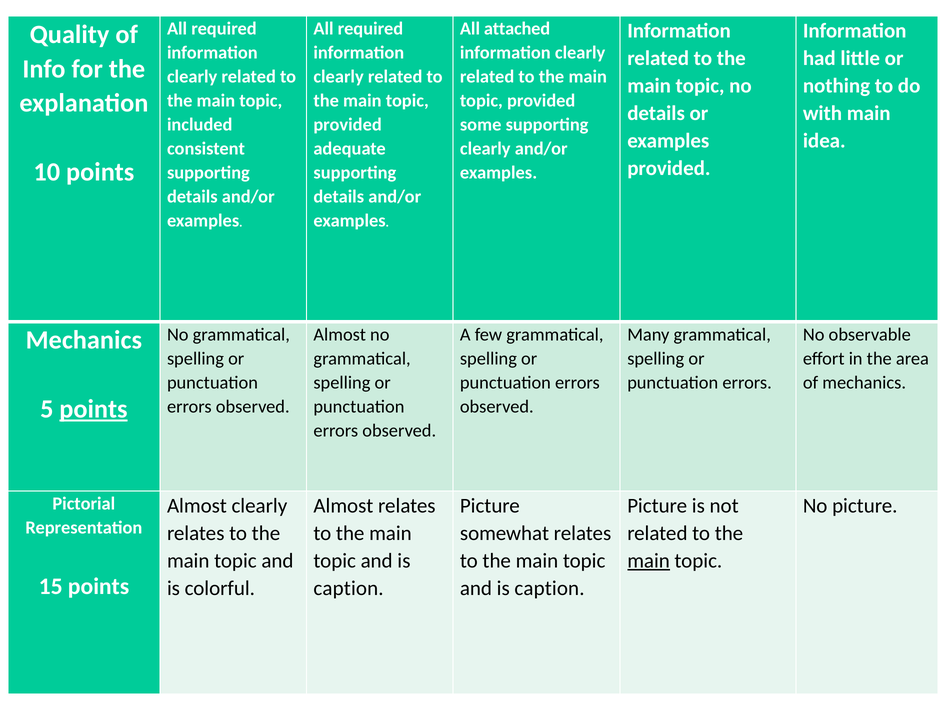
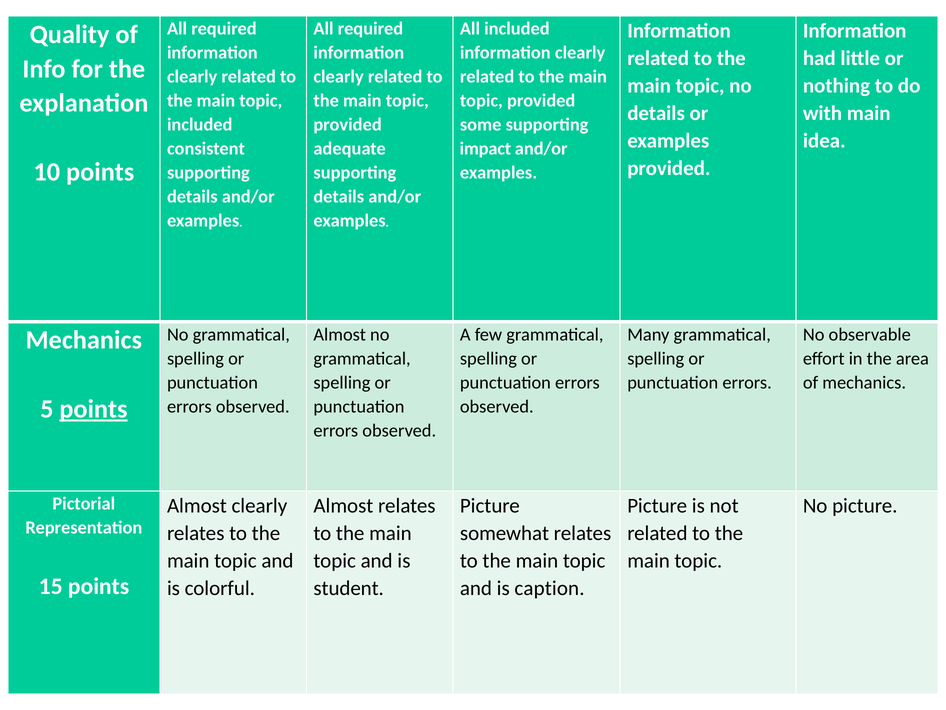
All attached: attached -> included (517, 29)
clearly: clearly -> impact (485, 148)
main underline: present -> none (649, 560)
caption: caption -> student (349, 588)
